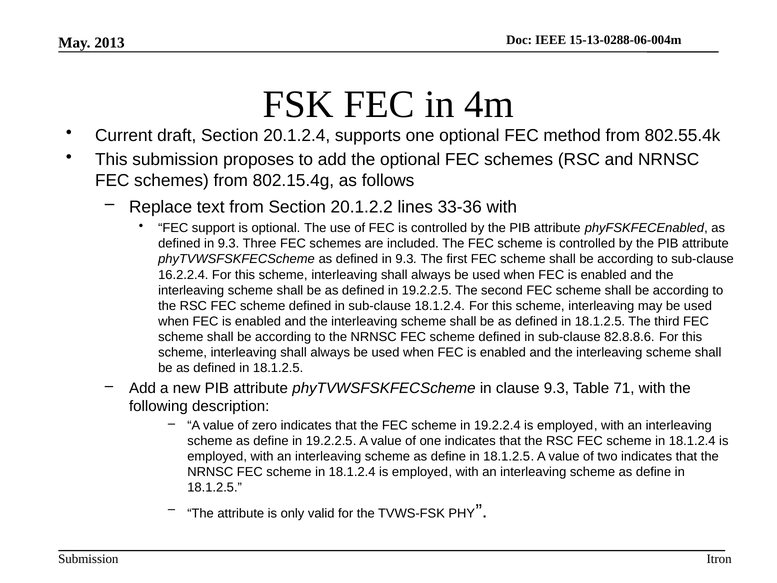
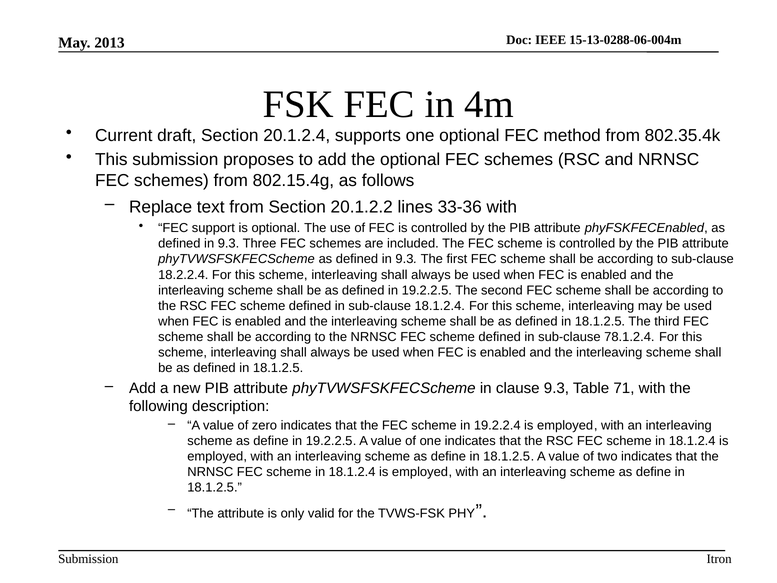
802.55.4k: 802.55.4k -> 802.35.4k (683, 136)
16.2.2.4: 16.2.2.4 -> 18.2.2.4 (183, 275)
82.8.8.6: 82.8.8.6 -> 78.1.2.4 (629, 337)
